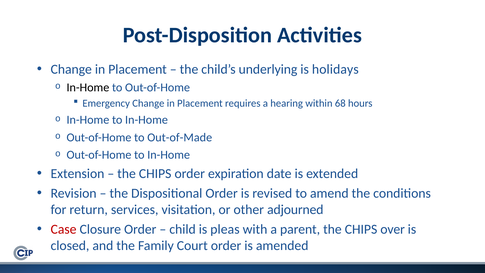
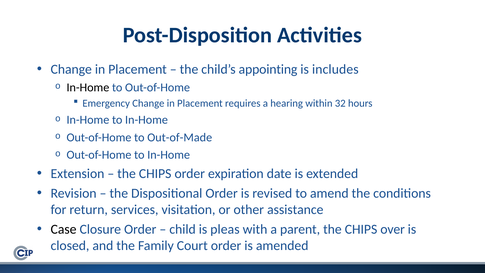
underlying: underlying -> appointing (268, 69)
holidays: holidays -> includes (335, 69)
68: 68 -> 32 (340, 103)
adjourned: adjourned -> assistance (295, 209)
Case colour: red -> black (64, 229)
